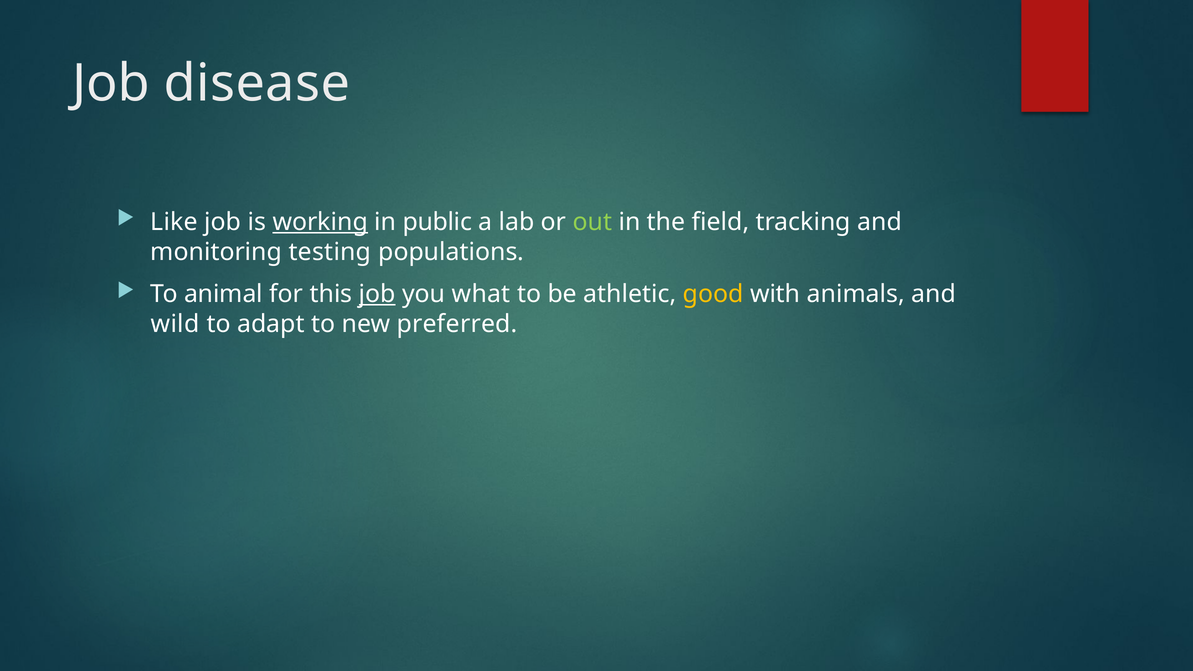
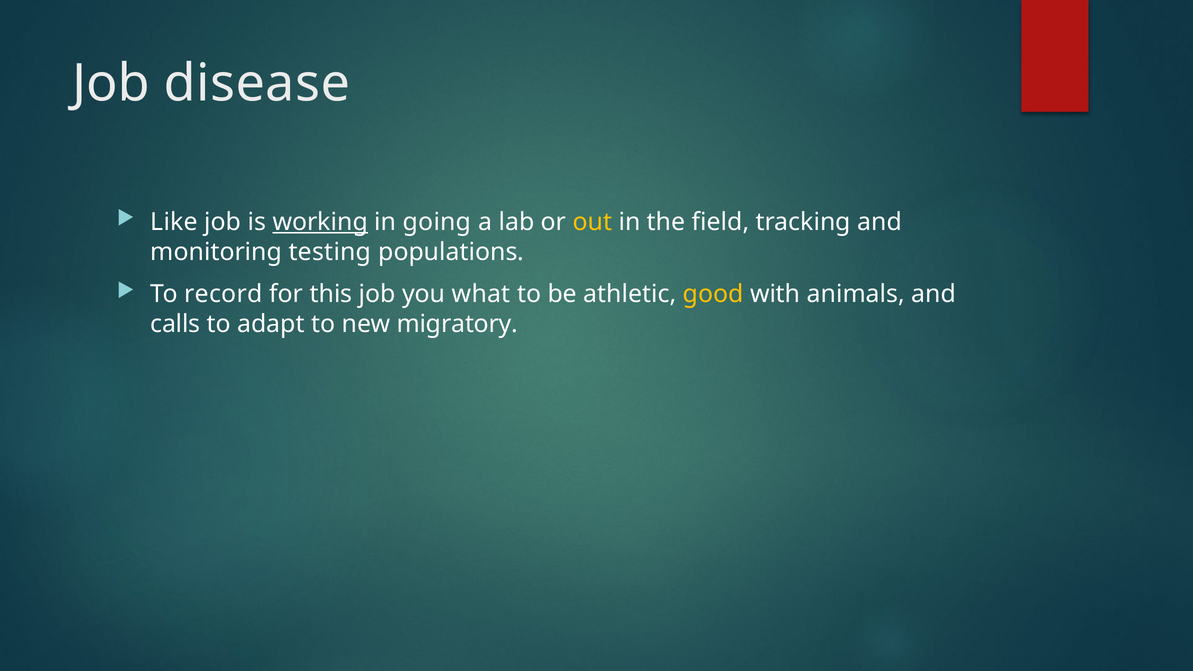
public: public -> going (437, 222)
out colour: light green -> yellow (592, 222)
animal: animal -> record (223, 294)
job underline: present -> none (377, 294)
wild: wild -> calls (175, 324)
preferred: preferred -> migratory (457, 324)
